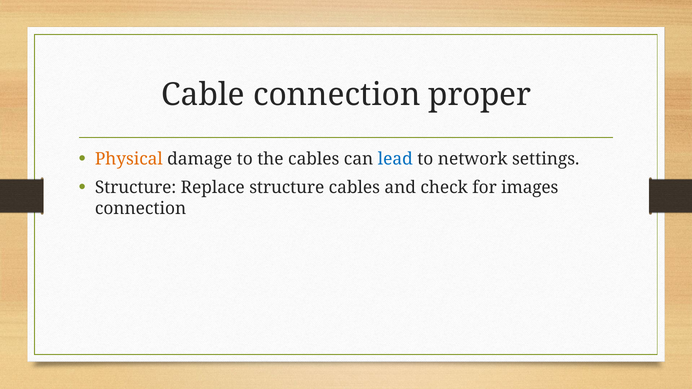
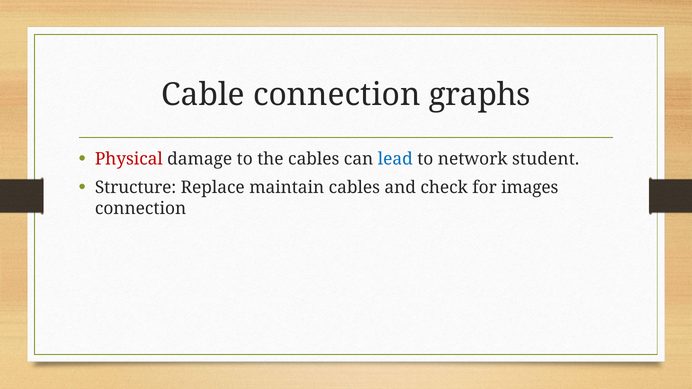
proper: proper -> graphs (480, 95)
Physical colour: orange -> red (129, 159)
settings: settings -> student (546, 159)
Replace structure: structure -> maintain (287, 188)
